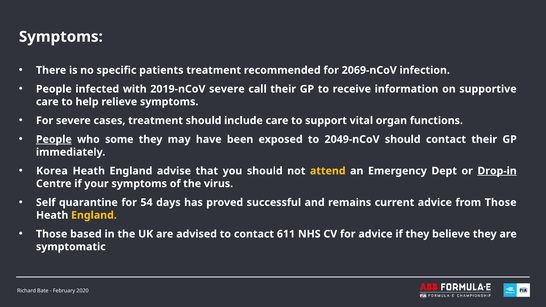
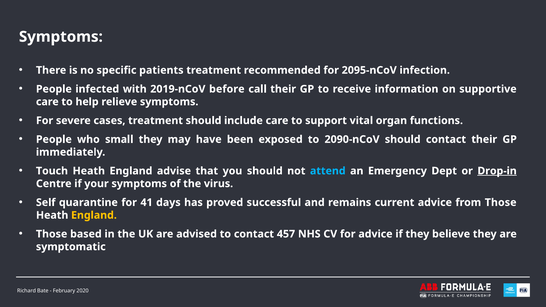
2069-nCoV: 2069-nCoV -> 2095-nCoV (369, 70)
2019-nCoV severe: severe -> before (227, 89)
People underline: present -> none (54, 139)
some: some -> small (119, 139)
2049-nCoV: 2049-nCoV -> 2090-nCoV (352, 139)
Korea: Korea -> Touch (52, 171)
attend colour: yellow -> light blue (328, 171)
54: 54 -> 41 (147, 203)
611: 611 -> 457 (286, 234)
